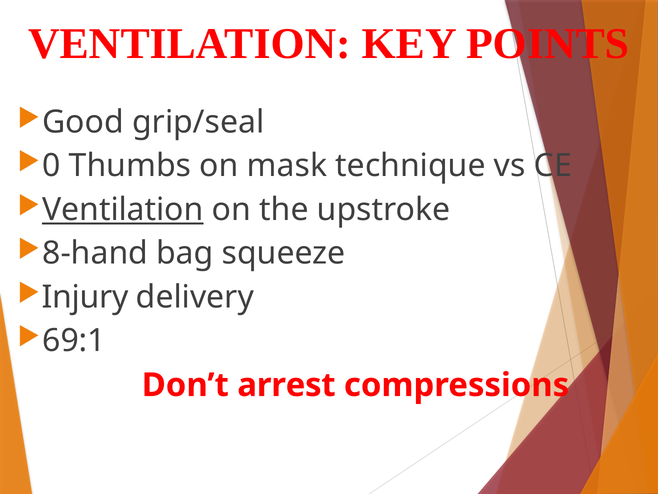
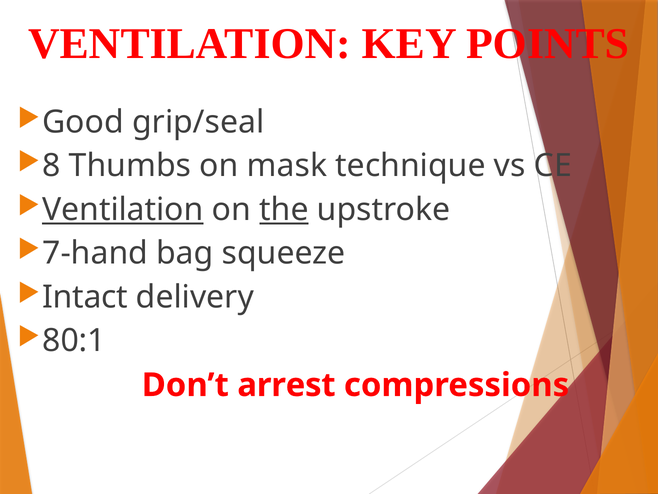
0: 0 -> 8 (51, 166)
the underline: none -> present (284, 209)
8-hand: 8-hand -> 7-hand (95, 253)
Injury: Injury -> Intact (85, 297)
69:1: 69:1 -> 80:1 (74, 341)
